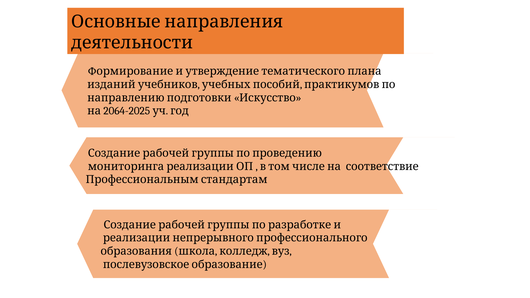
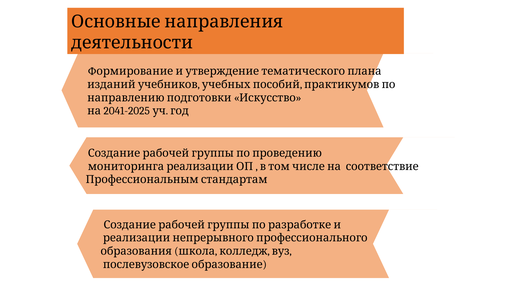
2064-2025: 2064-2025 -> 2041-2025 (127, 111)
